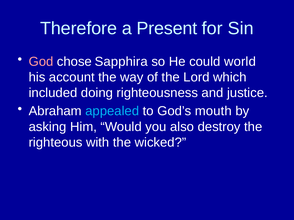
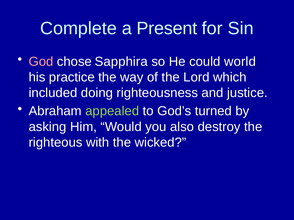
Therefore: Therefore -> Complete (78, 28)
account: account -> practice (72, 77)
appealed colour: light blue -> light green (112, 111)
mouth: mouth -> turned (213, 111)
